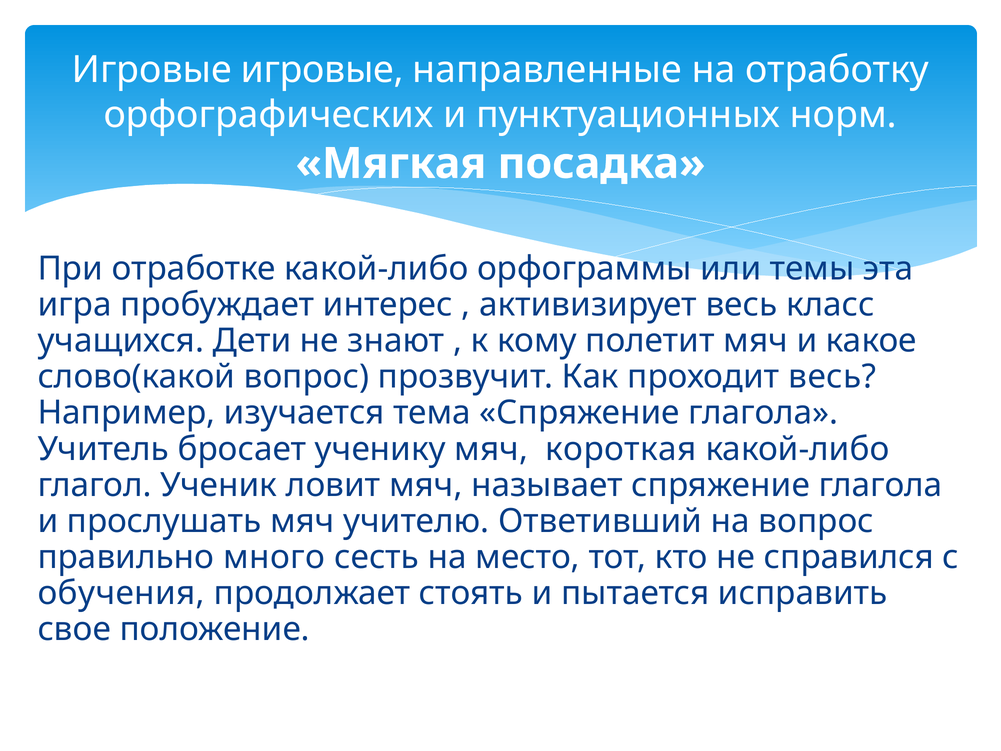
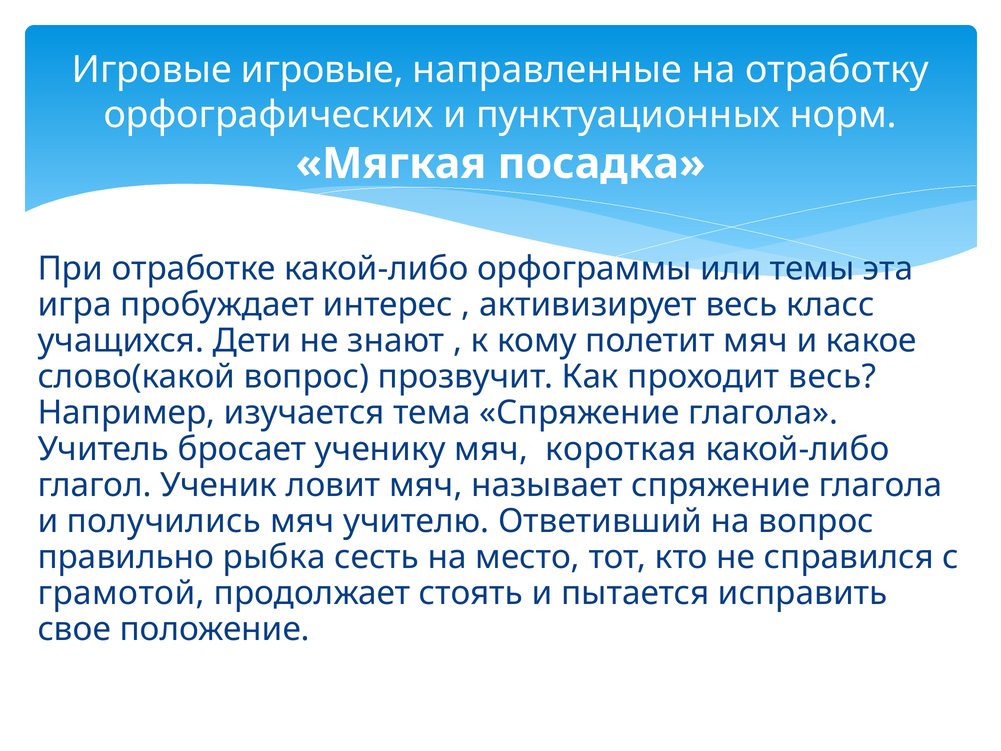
прослушать: прослушать -> получились (164, 521)
много: много -> рыбка (274, 557)
обучения: обучения -> грамотой (121, 593)
